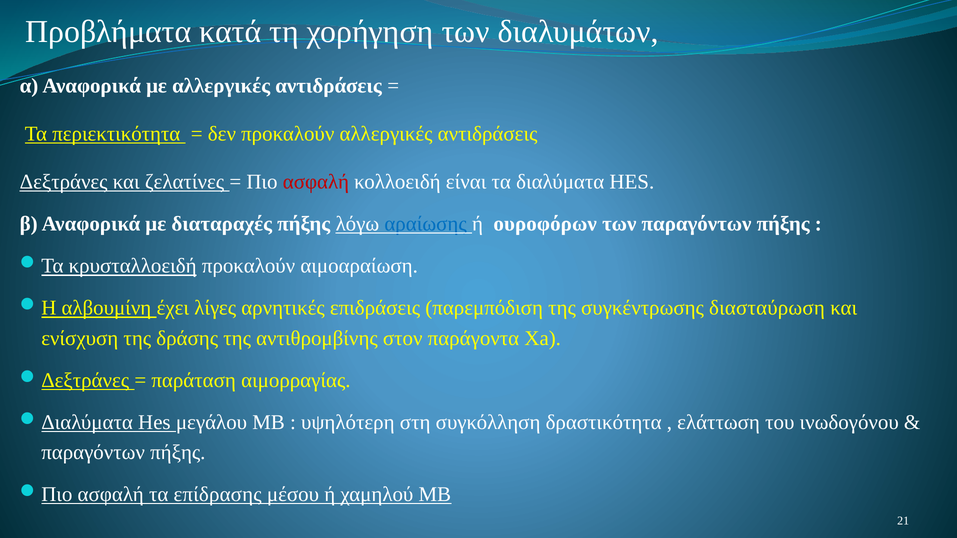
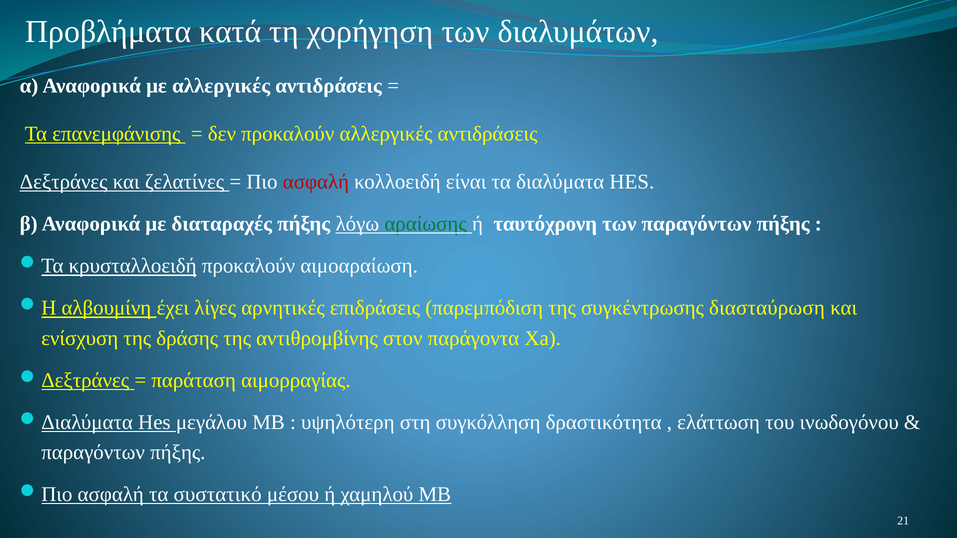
περιεκτικότητα: περιεκτικότητα -> επανεμφάνισης (116, 134)
αραίωσης colour: blue -> green (426, 224)
ουροφόρων: ουροφόρων -> ταυτόχρονη (545, 224)
επίδρασης: επίδρασης -> συστατικό (218, 495)
